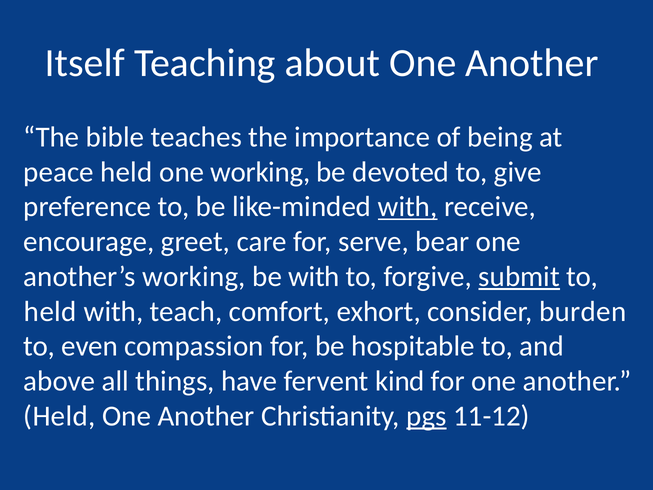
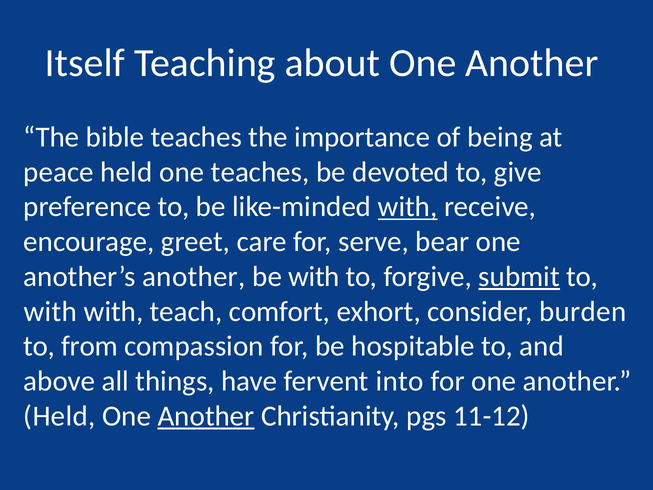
one working: working -> teaches (260, 172)
another’s working: working -> another (194, 276)
held: held -> with (50, 311)
even: even -> from (90, 346)
kind: kind -> into (400, 381)
Another underline: none -> present (206, 416)
pgs underline: present -> none (426, 416)
